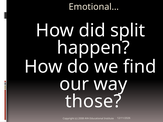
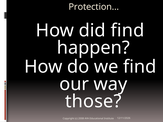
Emotional…: Emotional… -> Protection… (94, 7)
did split: split -> find (127, 30)
